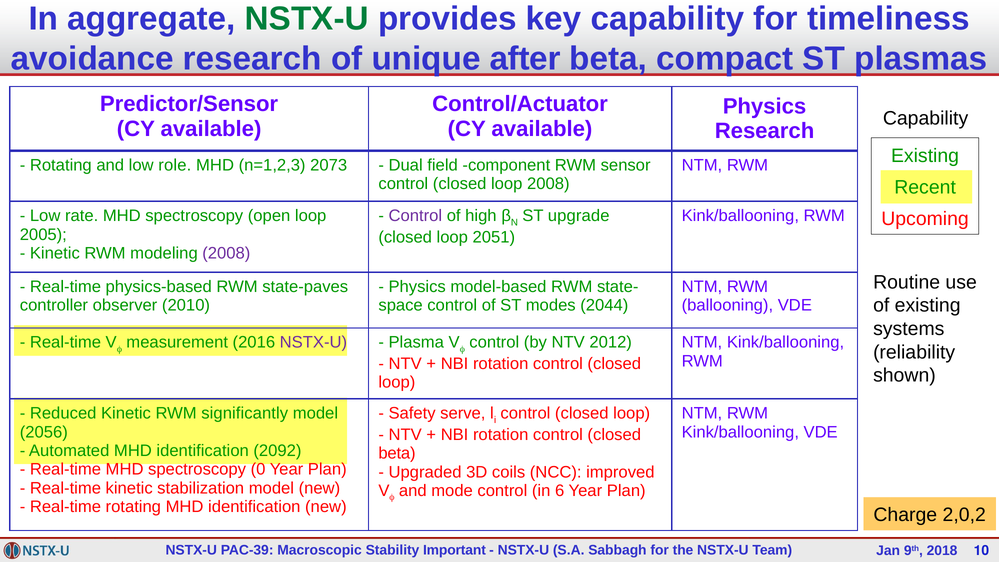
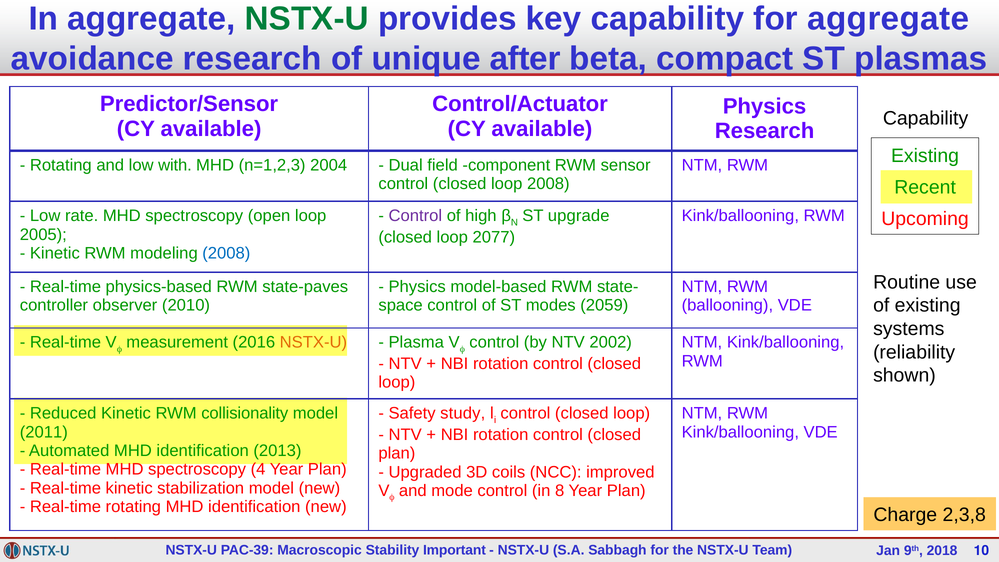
for timeliness: timeliness -> aggregate (888, 19)
role: role -> with (175, 165)
2073: 2073 -> 2004 (329, 165)
2051: 2051 -> 2077 (494, 237)
2008 colour: purple -> blue (226, 253)
2044: 2044 -> 2059 (604, 305)
NSTX-U colour: purple -> orange (313, 342)
2012: 2012 -> 2002 (611, 342)
significantly: significantly -> collisionality (245, 413)
serve: serve -> study (463, 413)
2056: 2056 -> 2011 (44, 432)
2092: 2092 -> 2013 (277, 451)
beta: beta -> plan (397, 453)
0: 0 -> 4 (258, 469)
6: 6 -> 8 (560, 491)
2,0,2: 2,0,2 -> 2,3,8 (964, 515)
